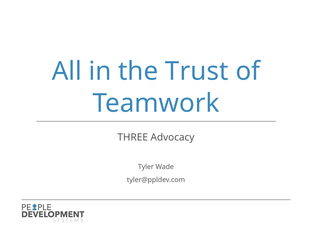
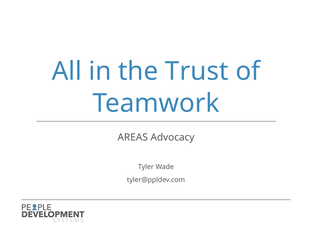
THREE: THREE -> AREAS (133, 137)
